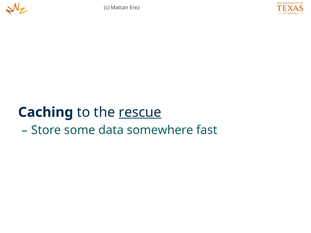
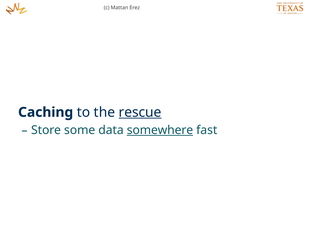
somewhere underline: none -> present (160, 130)
